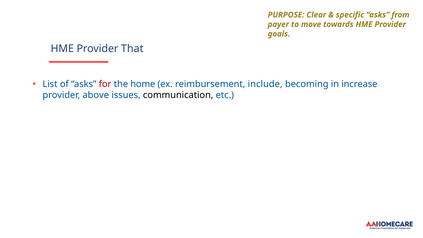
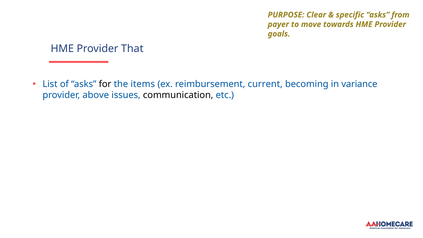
for colour: red -> black (105, 84)
home: home -> items (143, 84)
include: include -> current (265, 84)
increase: increase -> variance (359, 84)
